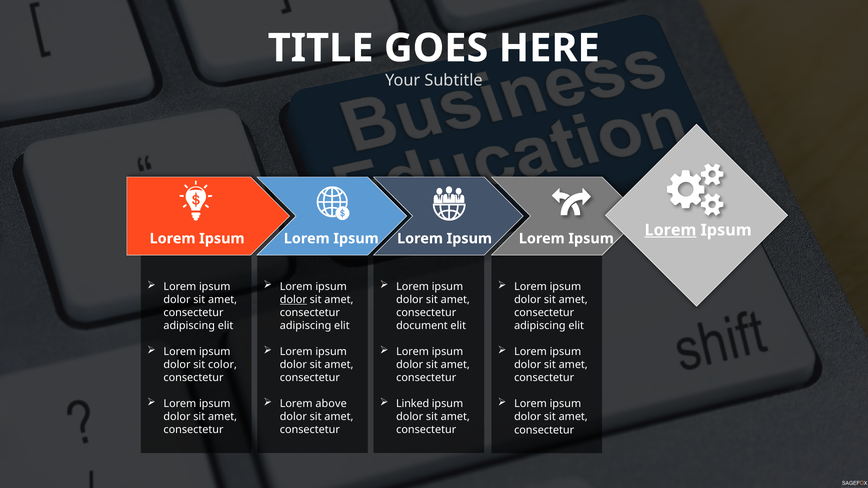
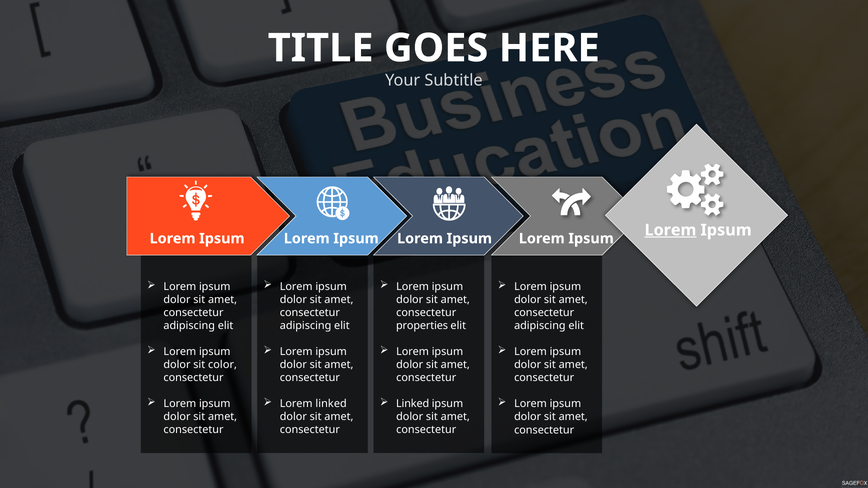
dolor underline: present -> none (293, 300)
document: document -> properties (422, 326)
Lorem above: above -> linked (331, 404)
